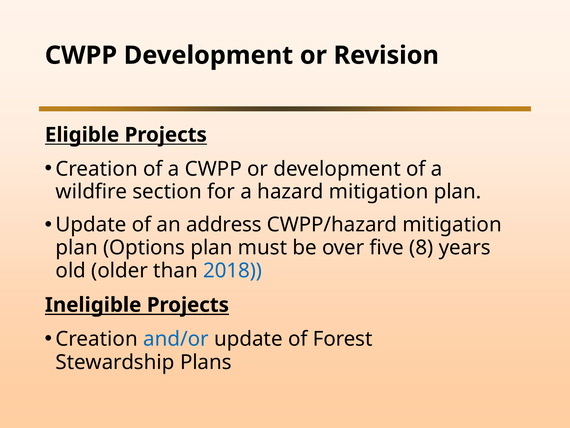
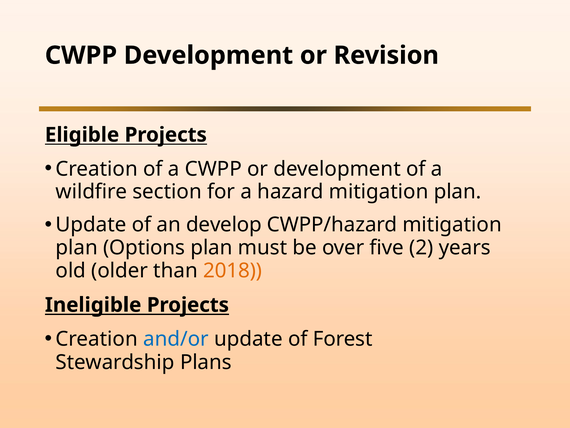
address: address -> develop (224, 224)
8: 8 -> 2 (421, 247)
2018 colour: blue -> orange (233, 270)
